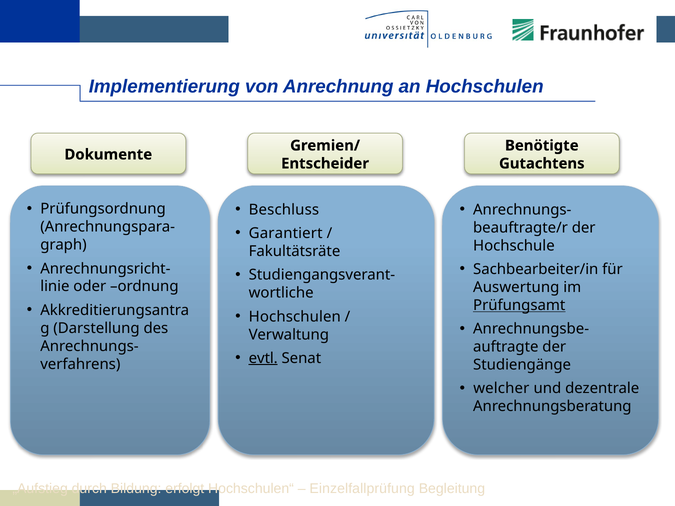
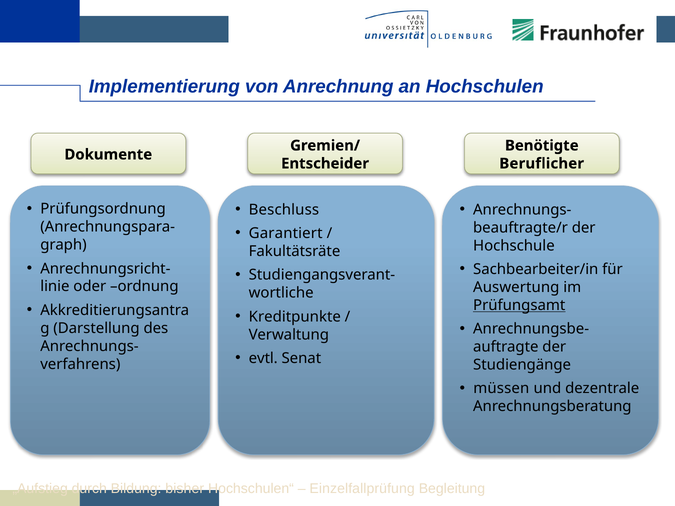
Gutachtens: Gutachtens -> Beruflicher (542, 164)
Hochschulen: Hochschulen -> Kreditpunkte (295, 317)
evtl underline: present -> none (263, 358)
welcher: welcher -> müssen (501, 389)
erfolgt: erfolgt -> bisher (185, 489)
